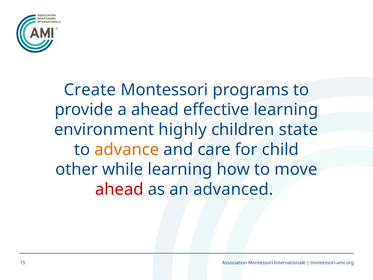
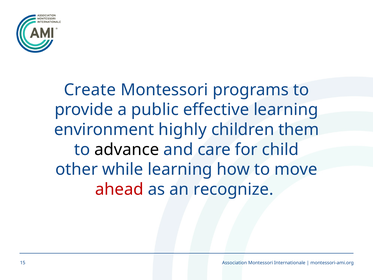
a ahead: ahead -> public (155, 110)
state: state -> them (299, 130)
advance colour: orange -> black (127, 149)
advanced: advanced -> recognize (233, 189)
